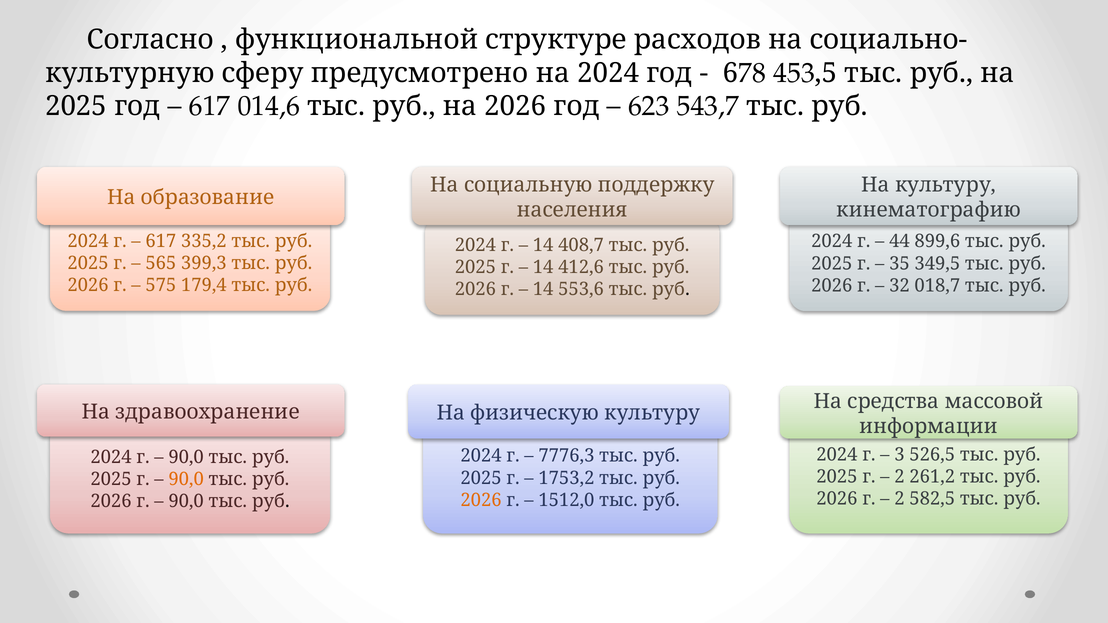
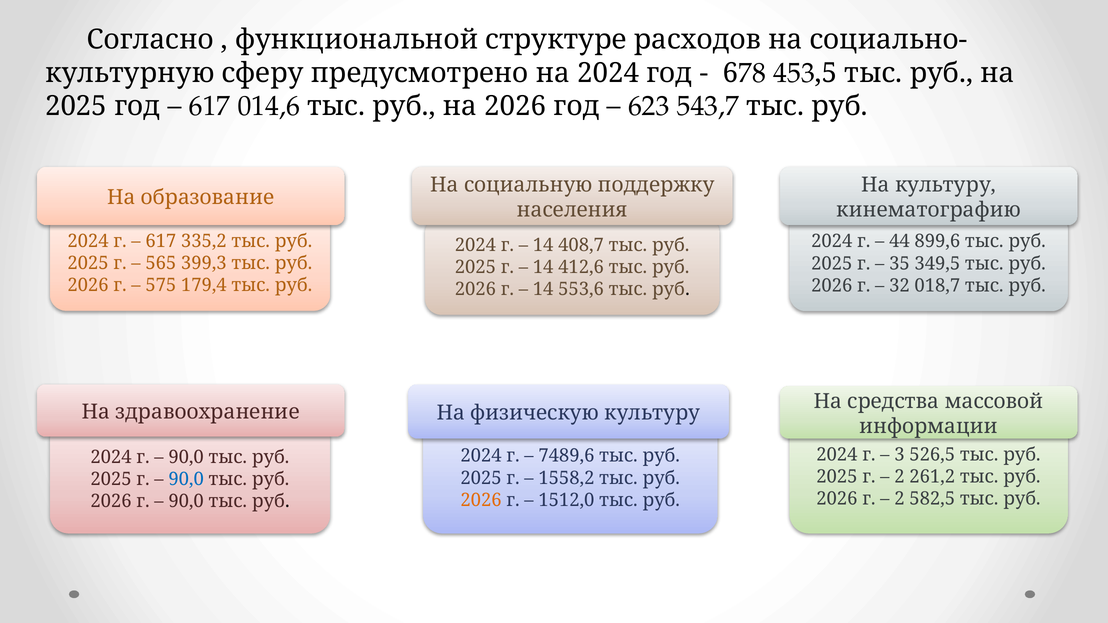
7776,3: 7776,3 -> 7489,6 (566, 456)
1753,2: 1753,2 -> 1558,2 (566, 478)
90,0 colour: orange -> blue (186, 479)
